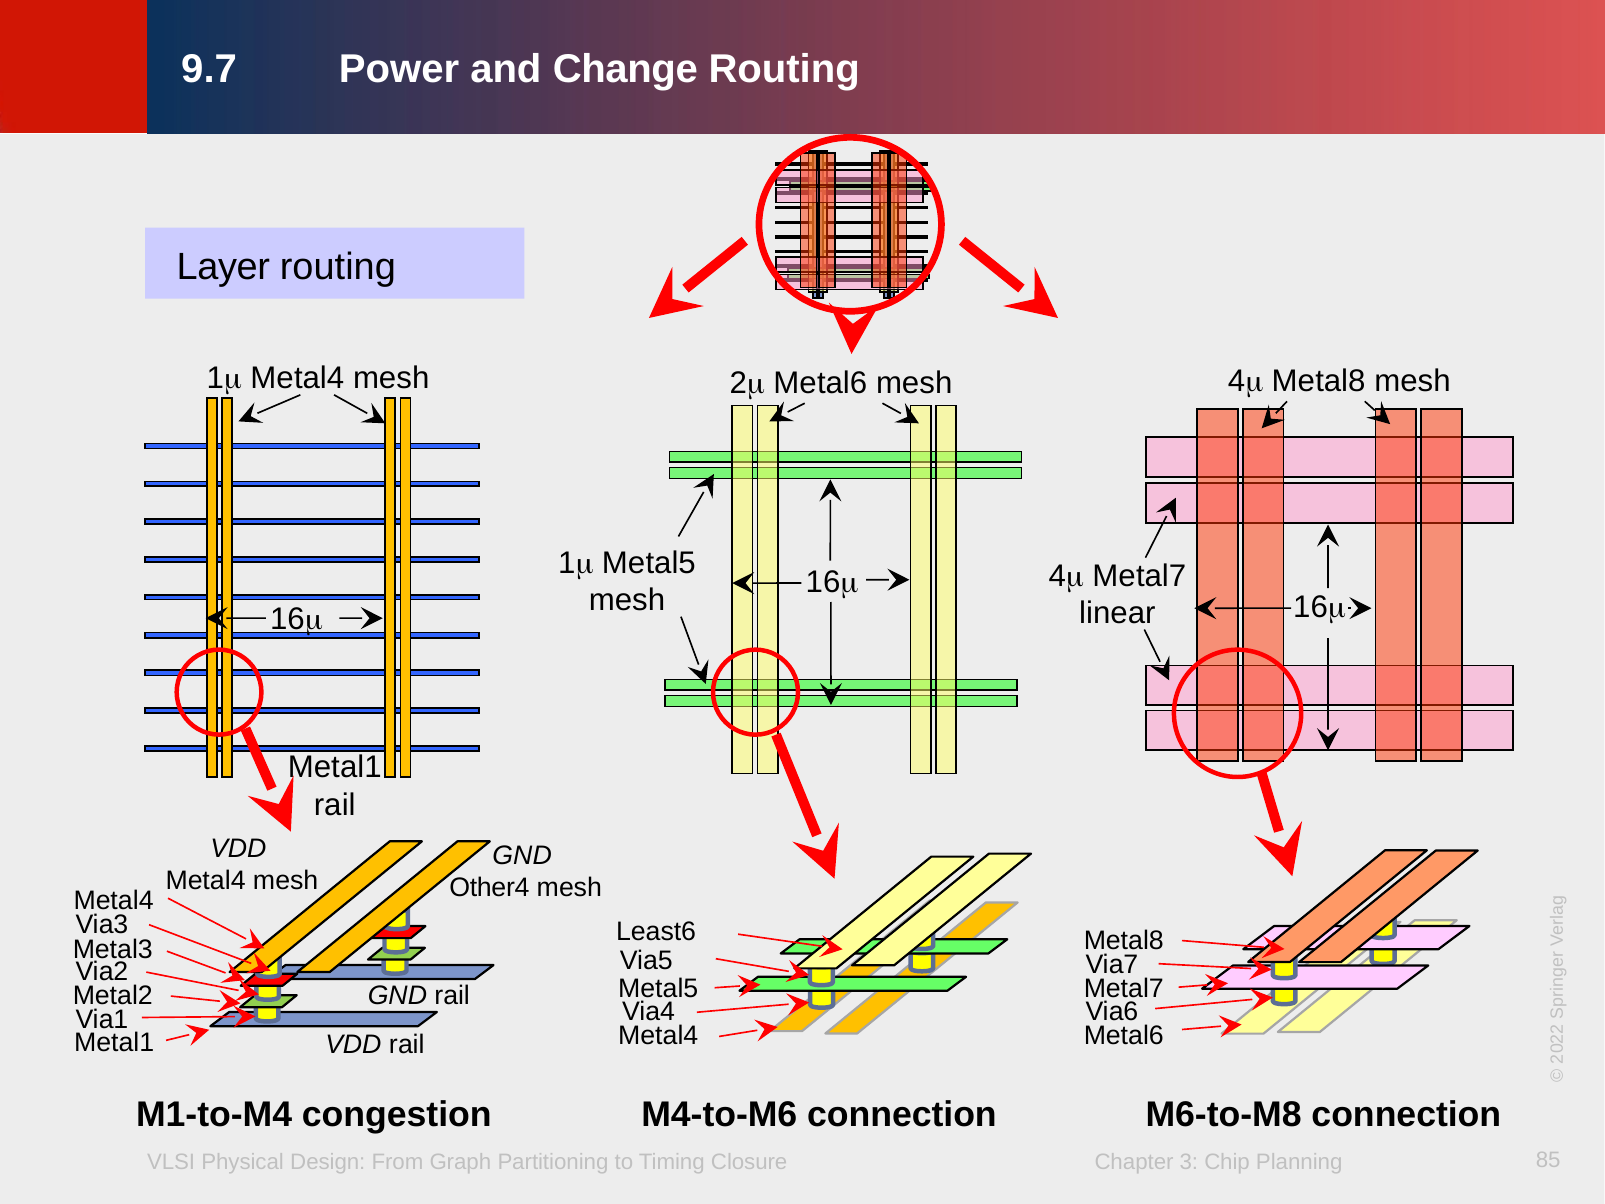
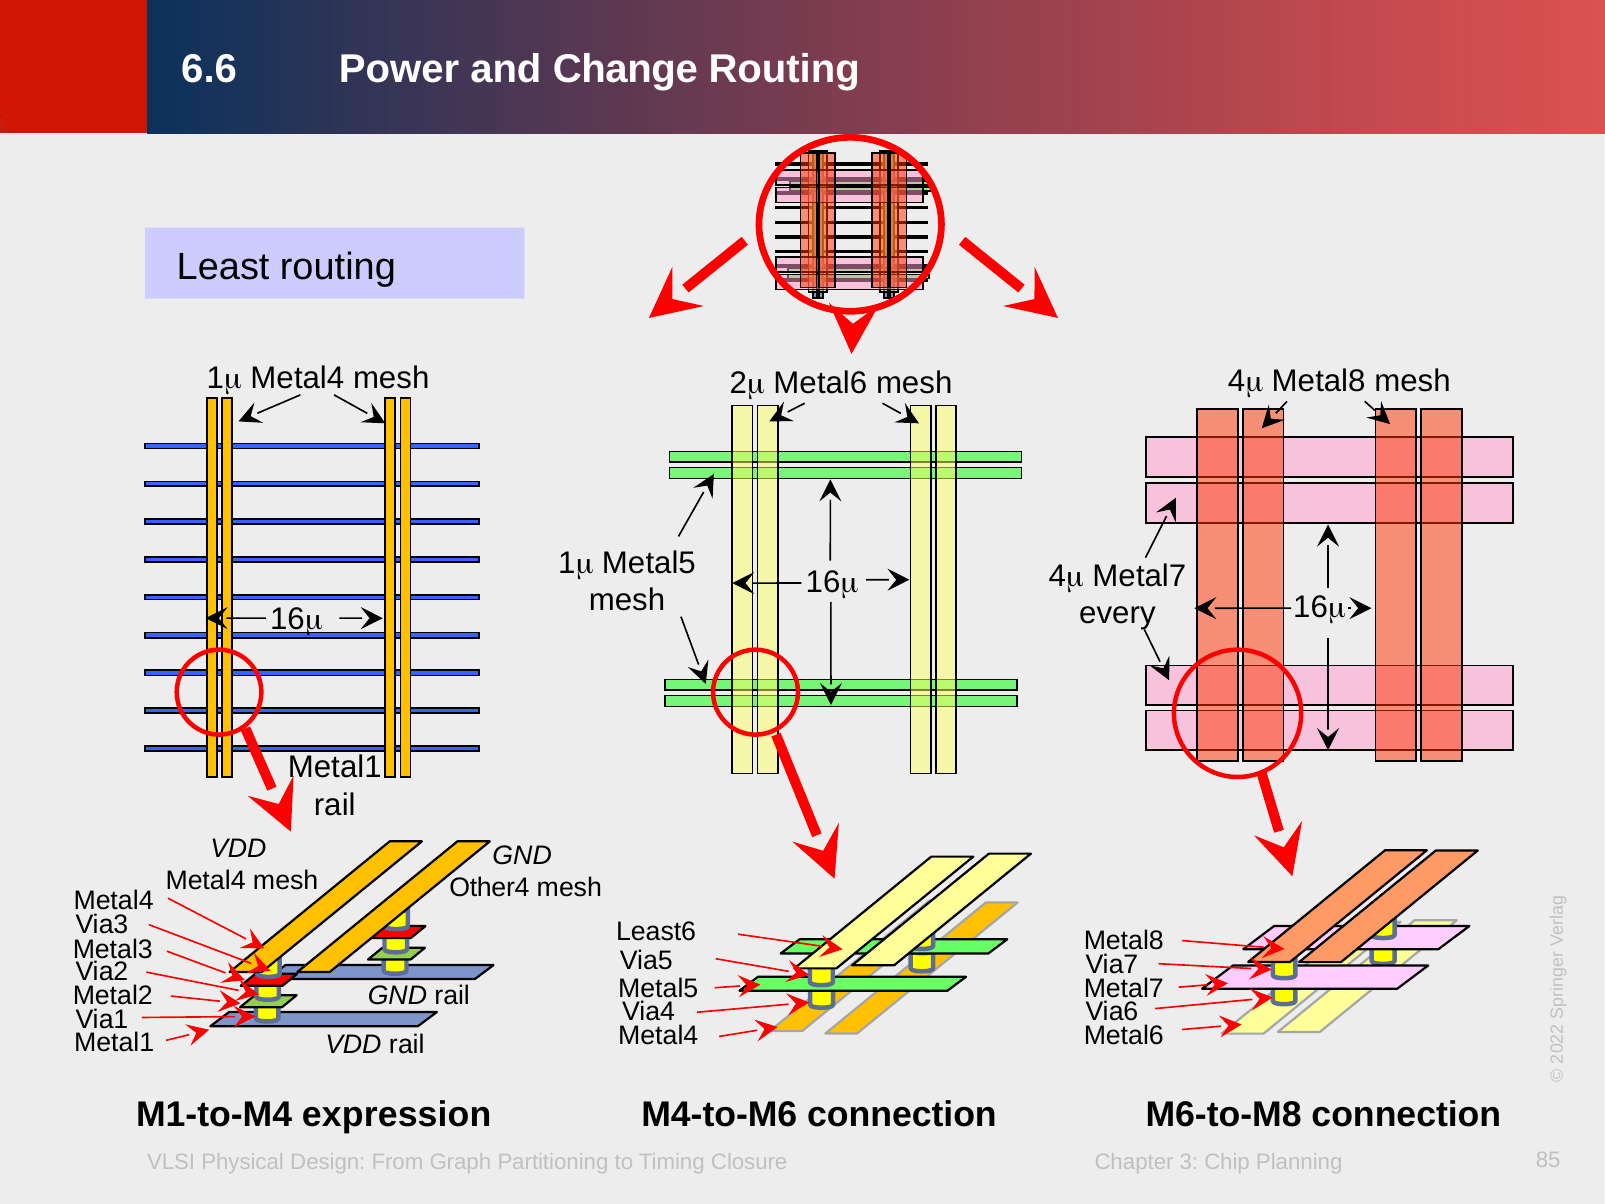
9.7: 9.7 -> 6.6 (209, 70)
Layer: Layer -> Least (223, 267)
linear: linear -> every (1117, 613)
congestion: congestion -> expression (397, 1114)
